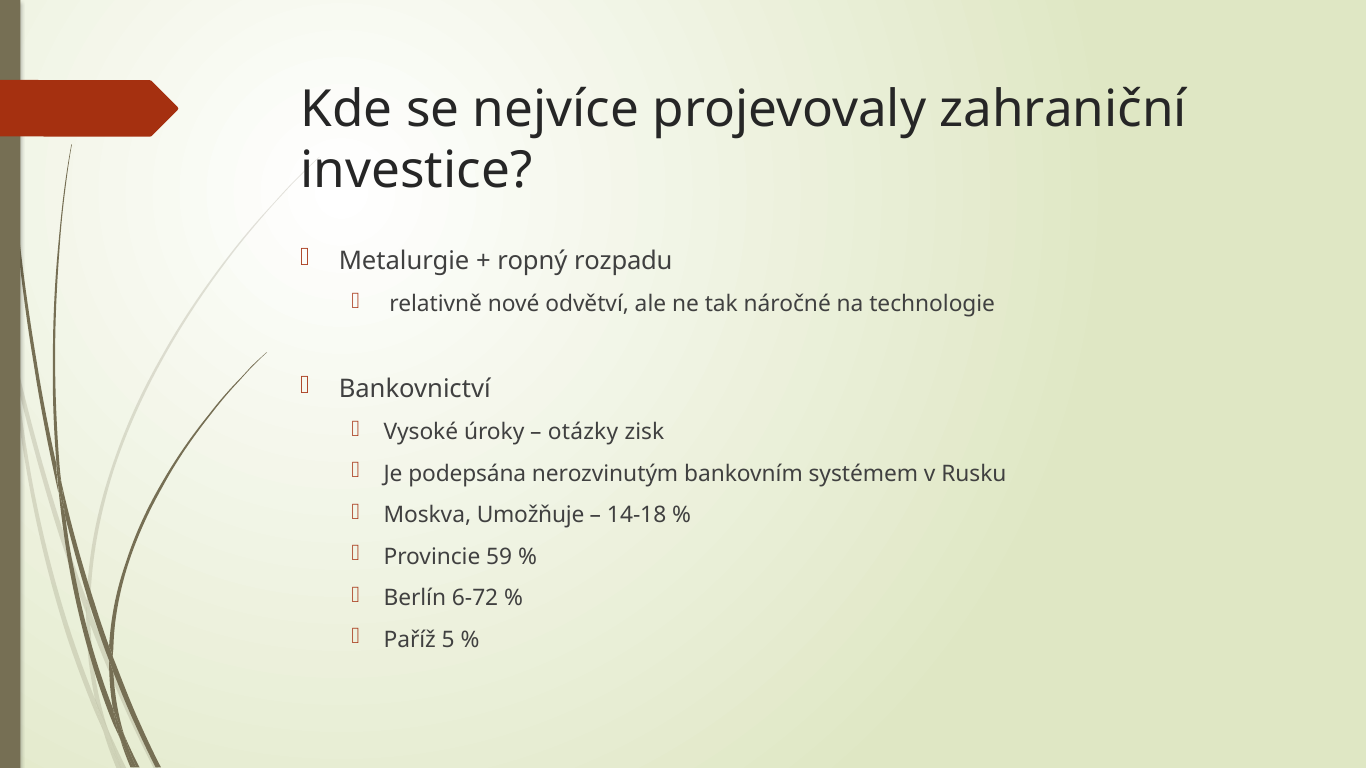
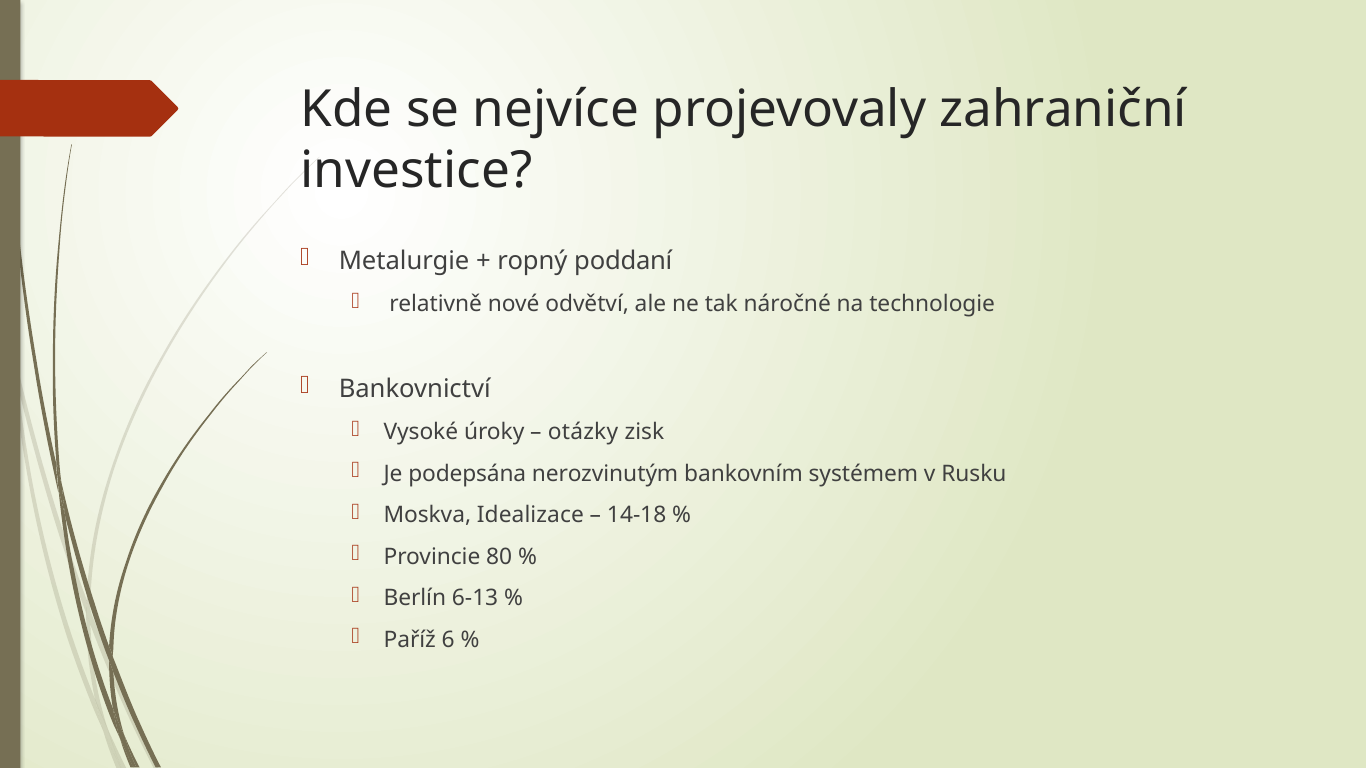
rozpadu: rozpadu -> poddaní (623, 261)
Umožňuje: Umožňuje -> Idealizace (530, 516)
59: 59 -> 80 (499, 557)
6-72: 6-72 -> 6-13 (475, 599)
5: 5 -> 6 (448, 640)
